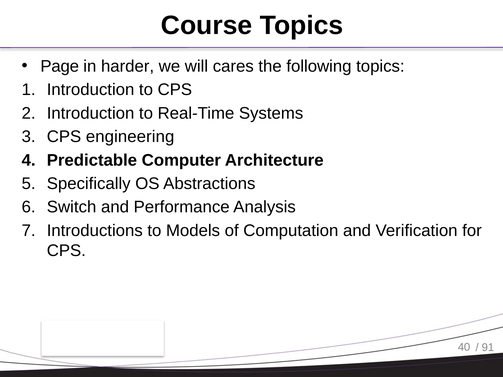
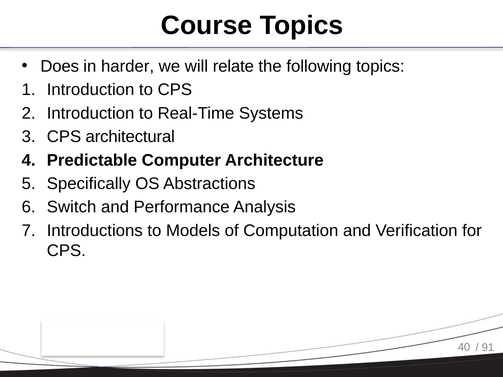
Page: Page -> Does (60, 66)
cares: cares -> relate (233, 66)
engineering: engineering -> architectural (130, 137)
